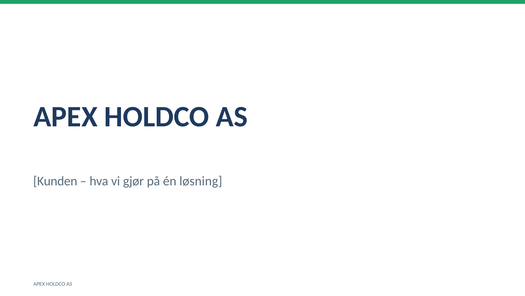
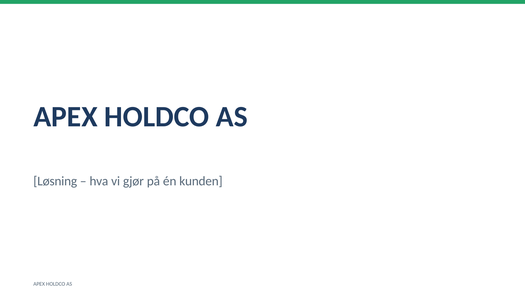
Kunden: Kunden -> Løsning (55, 181)
løsning: løsning -> kunden (201, 181)
